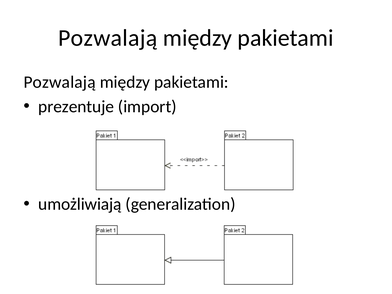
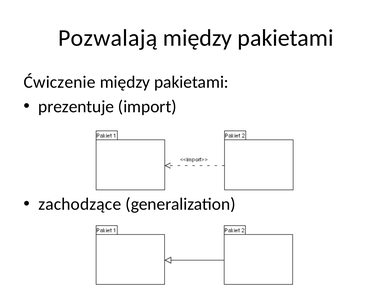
Pozwalają: Pozwalają -> Ćwiczenie (60, 82)
umożliwiają: umożliwiają -> zachodzące (80, 204)
